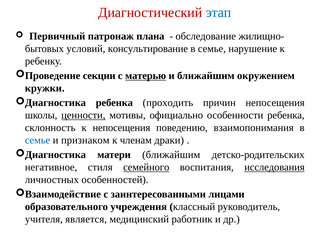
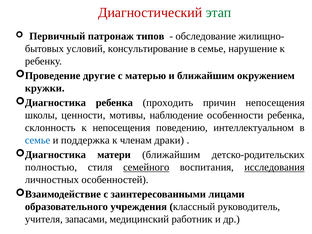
этап colour: blue -> green (219, 13)
плана: плана -> типов (150, 36)
секции: секции -> другие (99, 76)
матерью underline: present -> none (146, 76)
ценности underline: present -> none (83, 115)
официально: официально -> наблюдение (176, 115)
взаимопонимания: взаимопонимания -> интеллектуальном (254, 128)
признаком: признаком -> поддержка (85, 140)
негативное: негативное -> полностью (51, 167)
является: является -> запасами (86, 219)
